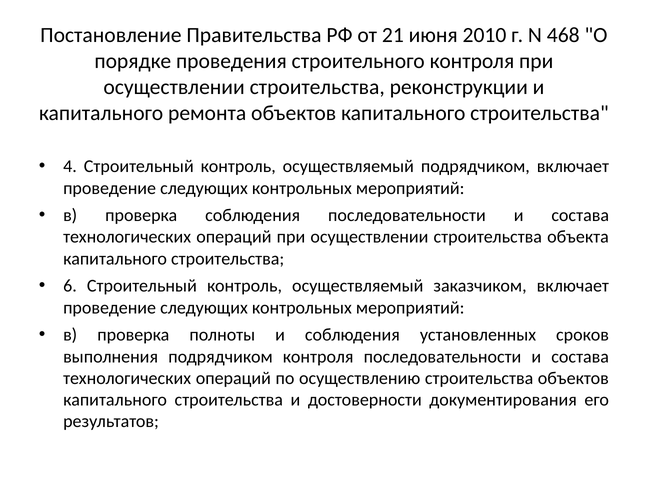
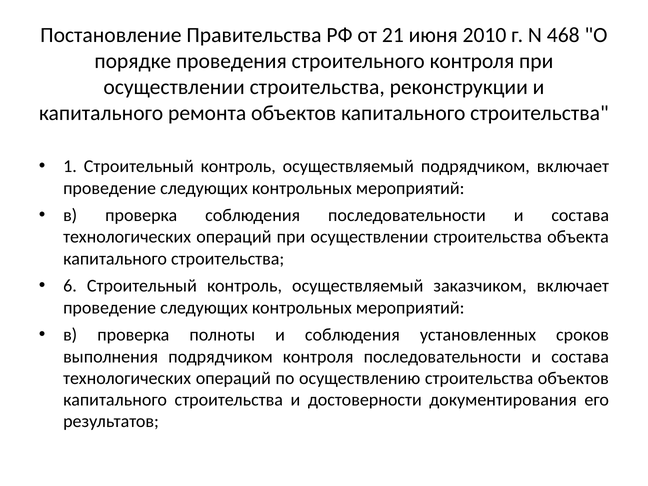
4: 4 -> 1 (70, 166)
